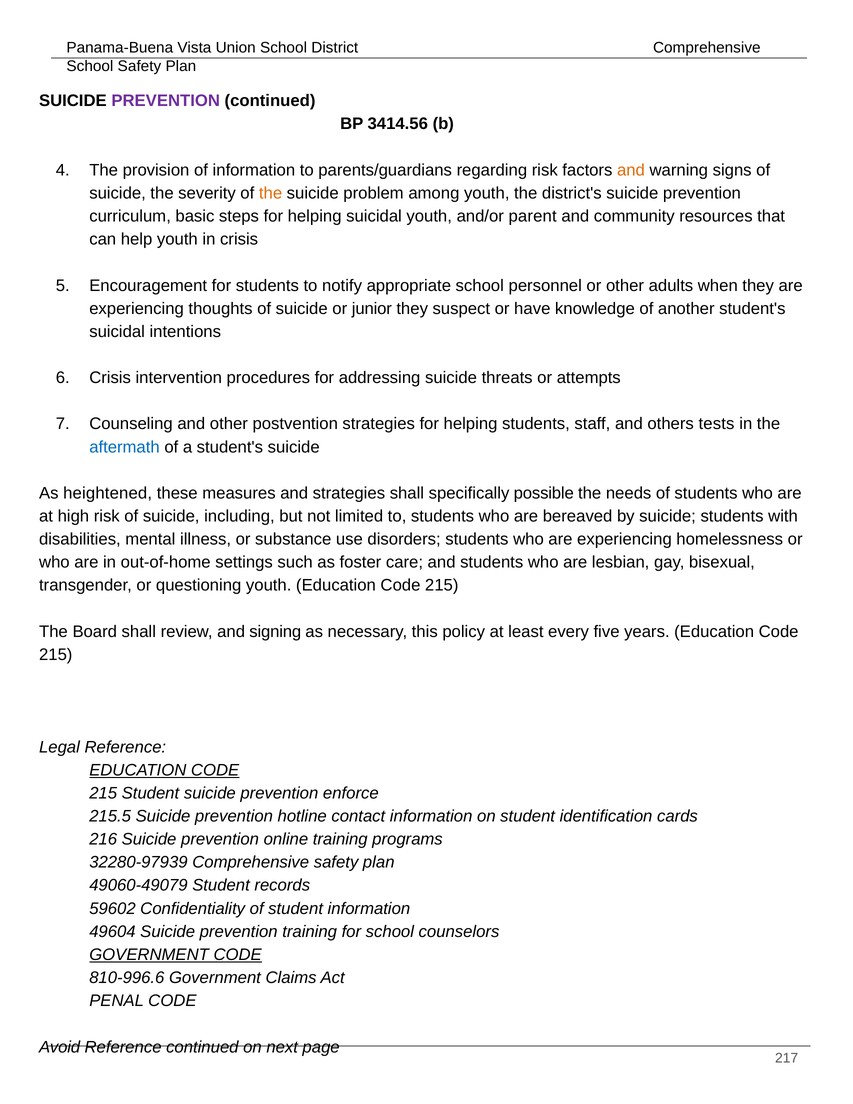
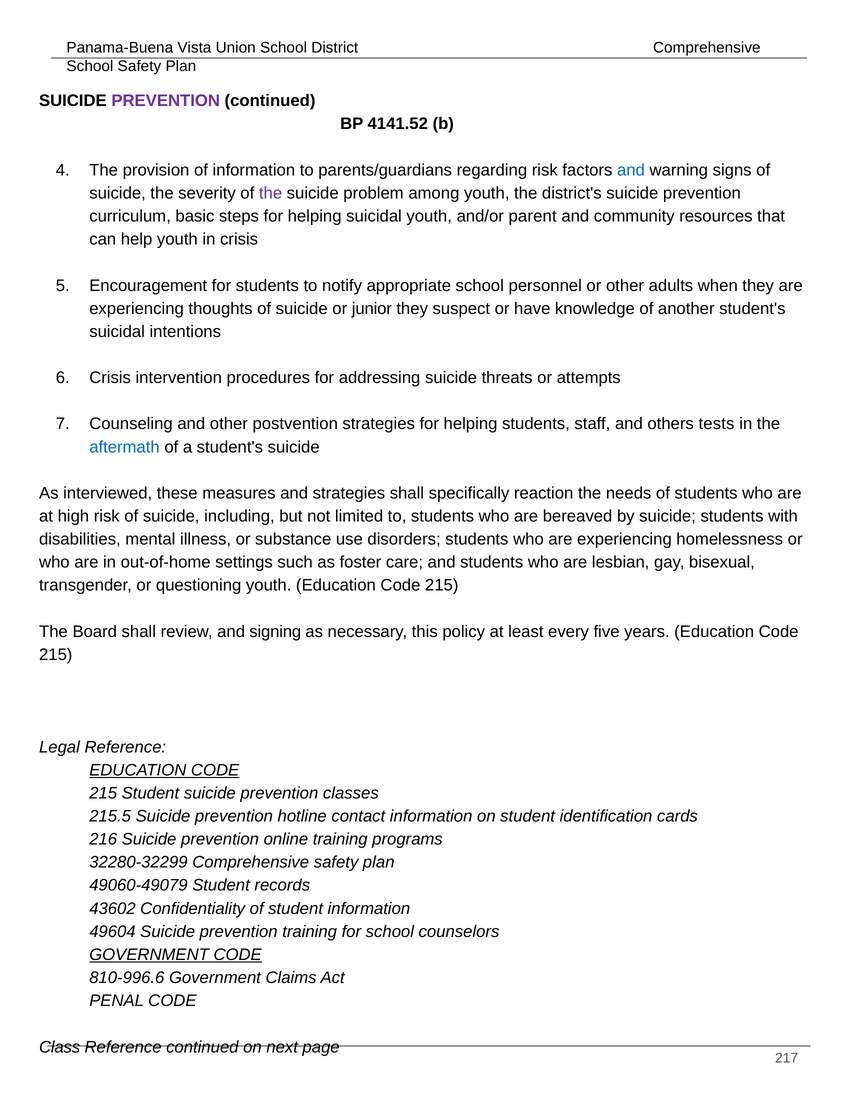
3414.56: 3414.56 -> 4141.52 (398, 124)
and colour: orange -> blue (631, 170)
the colour: orange -> purple (271, 193)
heightened: heightened -> interviewed (108, 493)
possible: possible -> reaction (544, 493)
enforce: enforce -> classes (351, 793)
32280-97939: 32280-97939 -> 32280-32299 (138, 862)
59602: 59602 -> 43602 (112, 908)
Avoid: Avoid -> Class (60, 1047)
